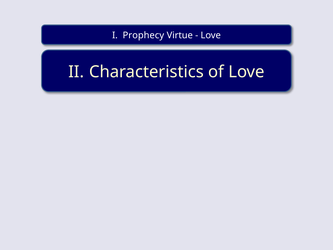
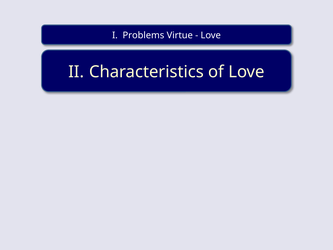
Prophecy: Prophecy -> Problems (143, 35)
